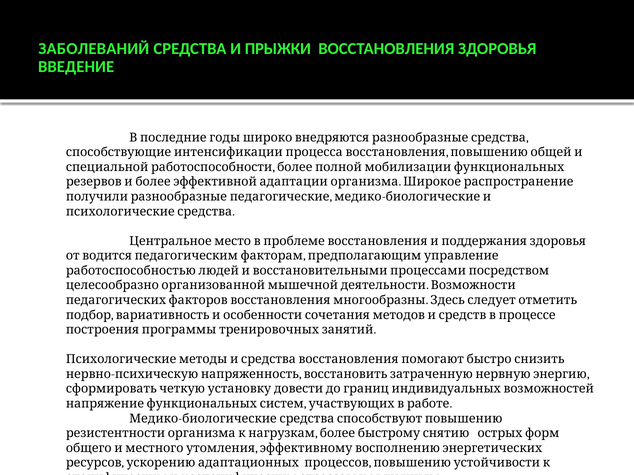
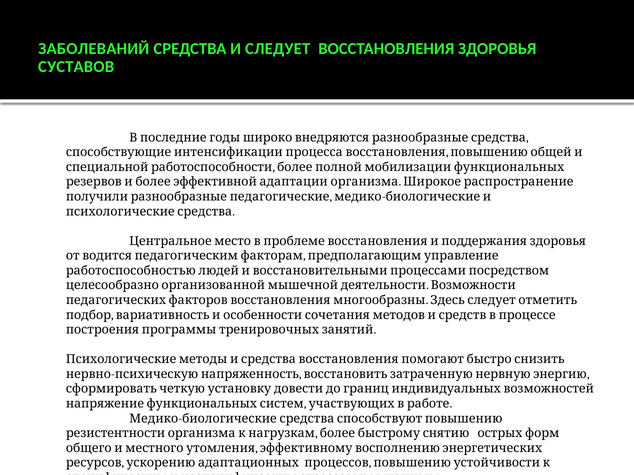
ПРЫЖКИ: ПРЫЖКИ -> СЛЕДУЕТ (278, 49)
ВВЕДЕНИЕ: ВВЕДЕНИЕ -> СУСТАВОВ (76, 67)
